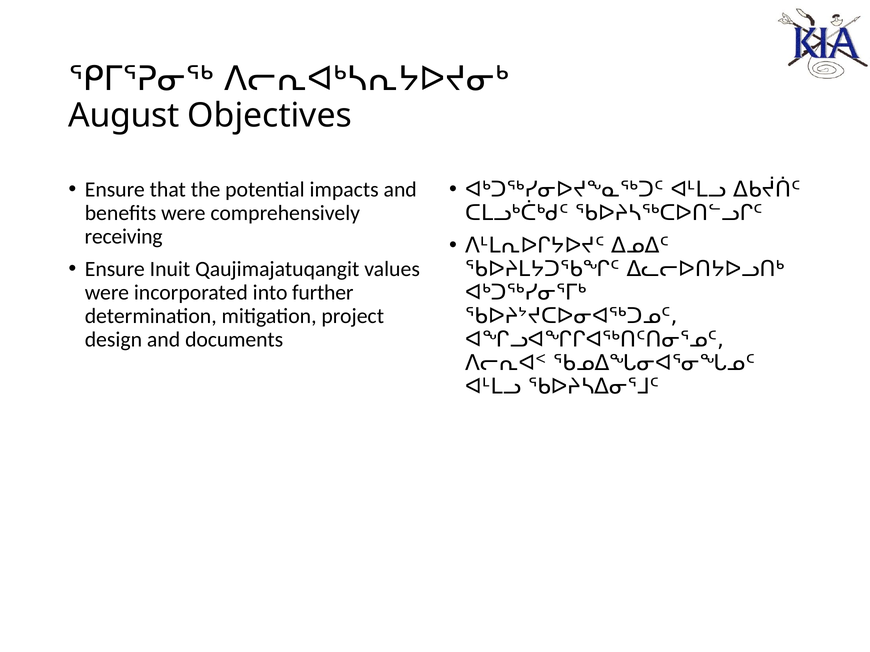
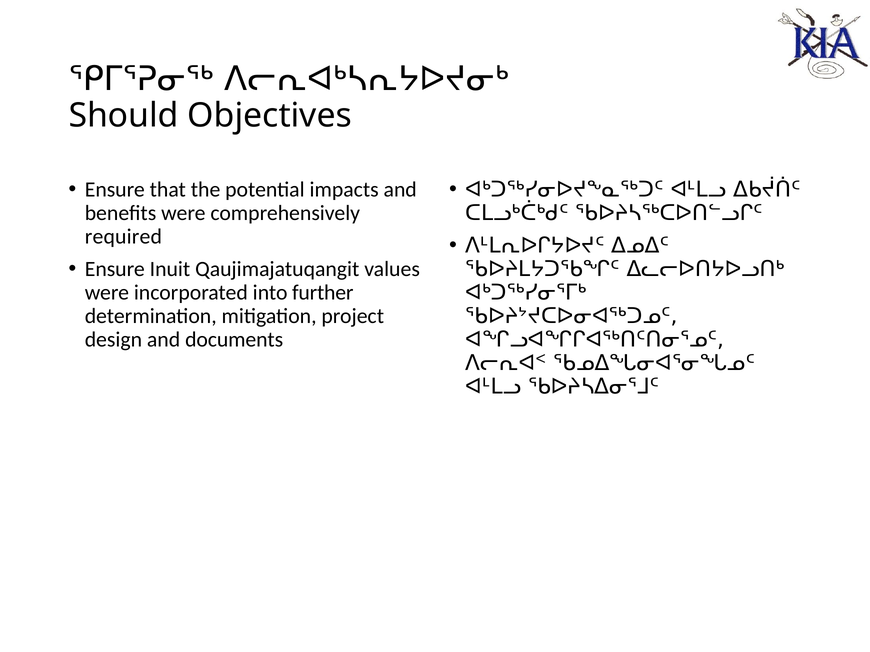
August: August -> Should (124, 116)
receiving: receiving -> required (123, 237)
